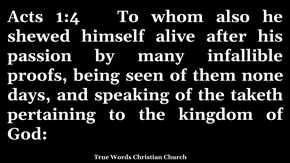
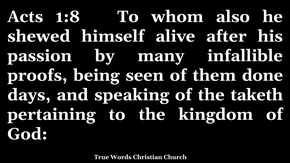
1:4: 1:4 -> 1:8 (68, 17)
none: none -> done (262, 75)
